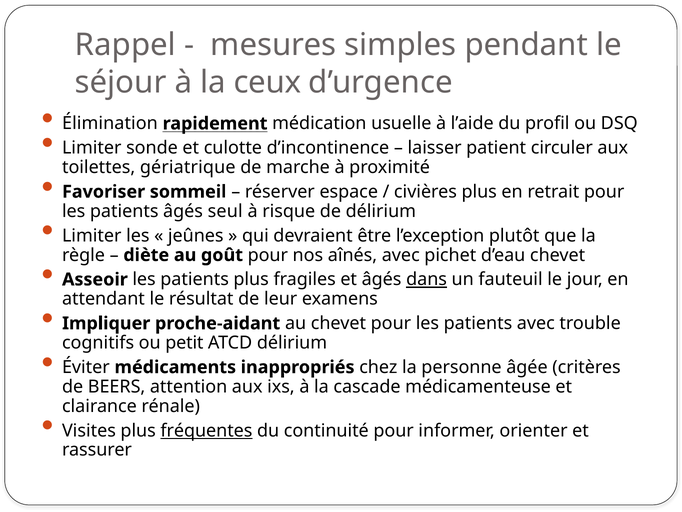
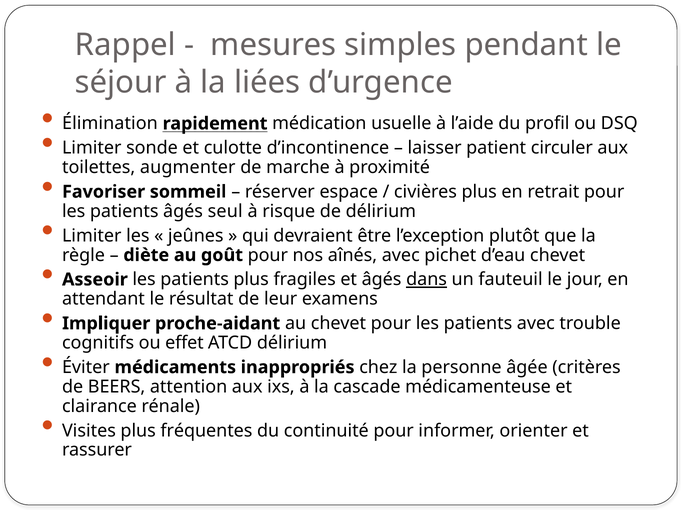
ceux: ceux -> liées (267, 82)
gériatrique: gériatrique -> augmenter (188, 167)
petit: petit -> effet (184, 343)
fréquentes underline: present -> none (206, 430)
